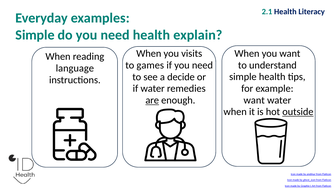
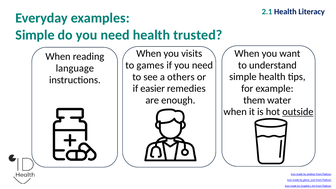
explain: explain -> trusted (198, 35)
decide: decide -> others (181, 77)
if water: water -> easier (153, 89)
want: want -> them (254, 100)
are underline: present -> none (152, 100)
